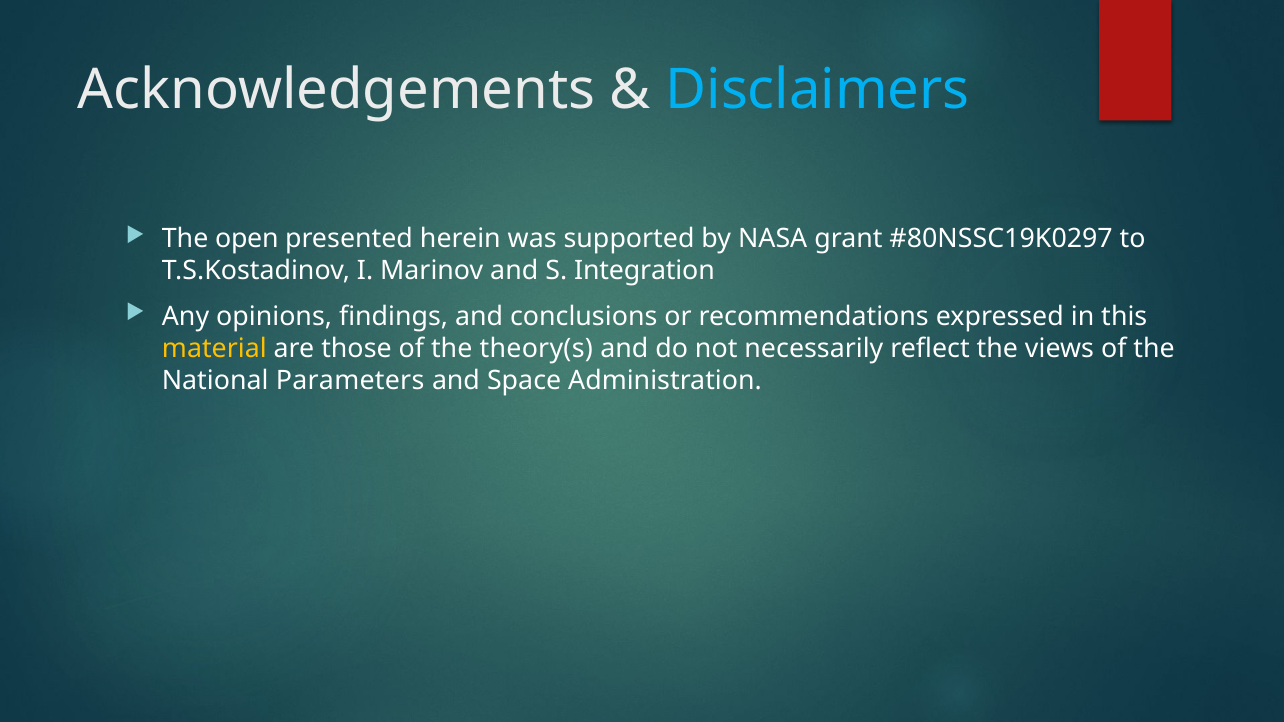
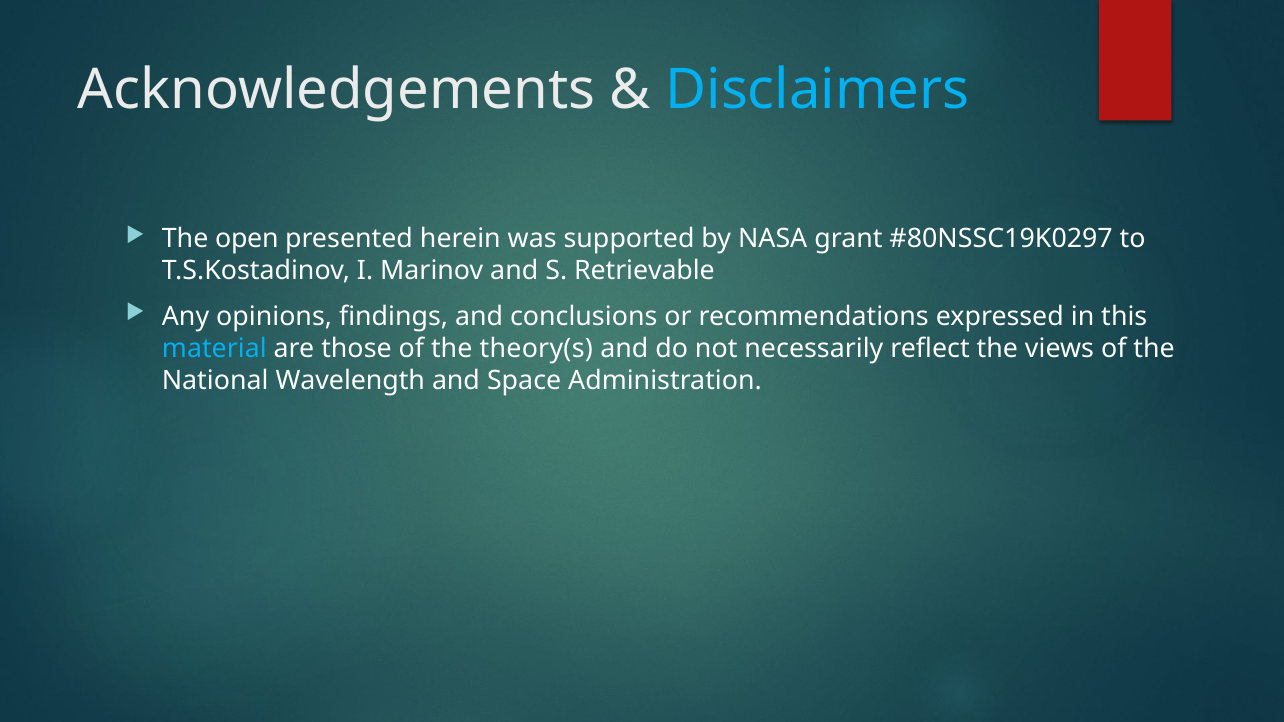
Integration: Integration -> Retrievable (644, 271)
material colour: yellow -> light blue (214, 349)
Parameters: Parameters -> Wavelength (350, 381)
